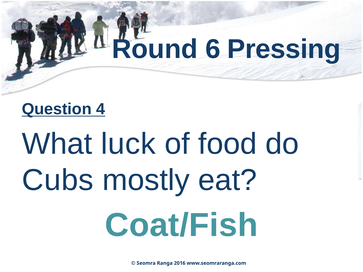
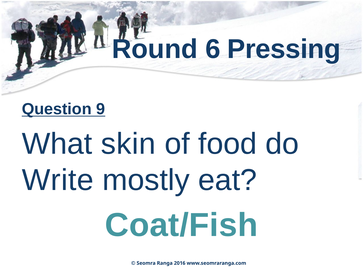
4: 4 -> 9 (101, 109)
luck: luck -> skin (128, 144)
Cubs: Cubs -> Write (58, 180)
